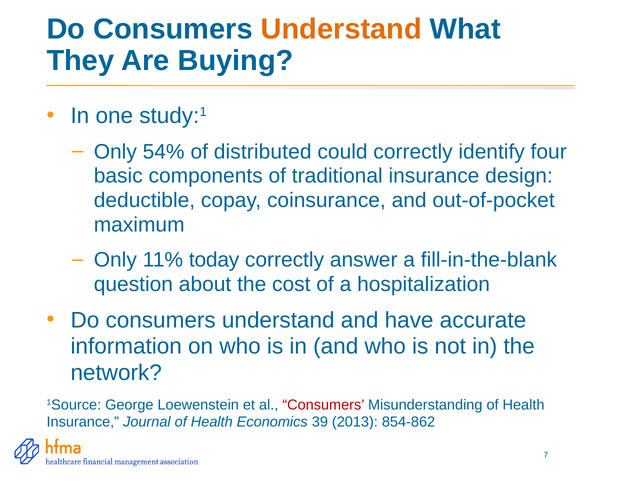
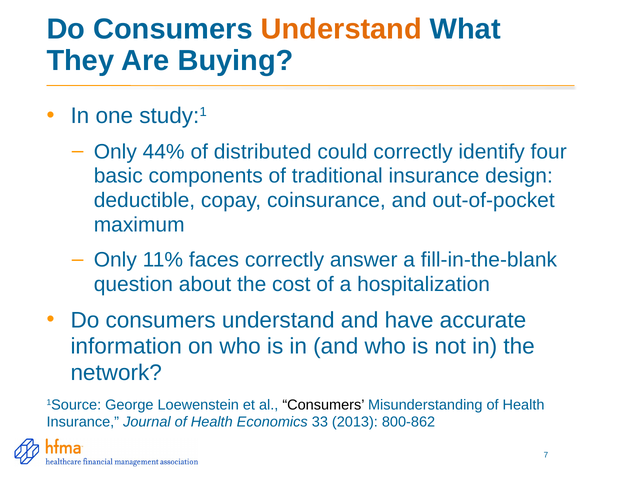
54%: 54% -> 44% (164, 152)
today: today -> faces (214, 260)
Consumers colour: red -> black (323, 405)
39: 39 -> 33 (320, 423)
854-862: 854-862 -> 800-862 (409, 423)
